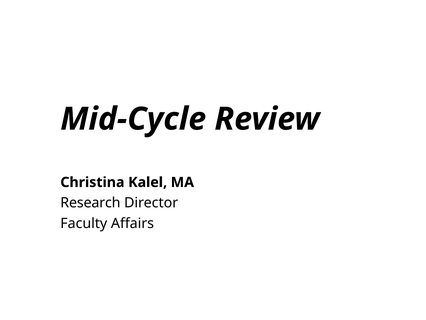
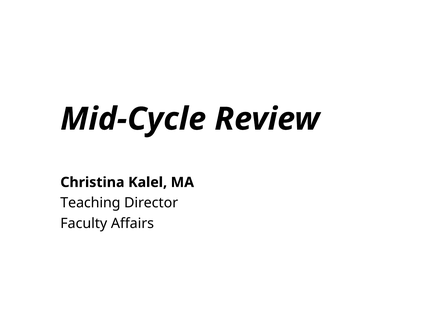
Research: Research -> Teaching (90, 203)
